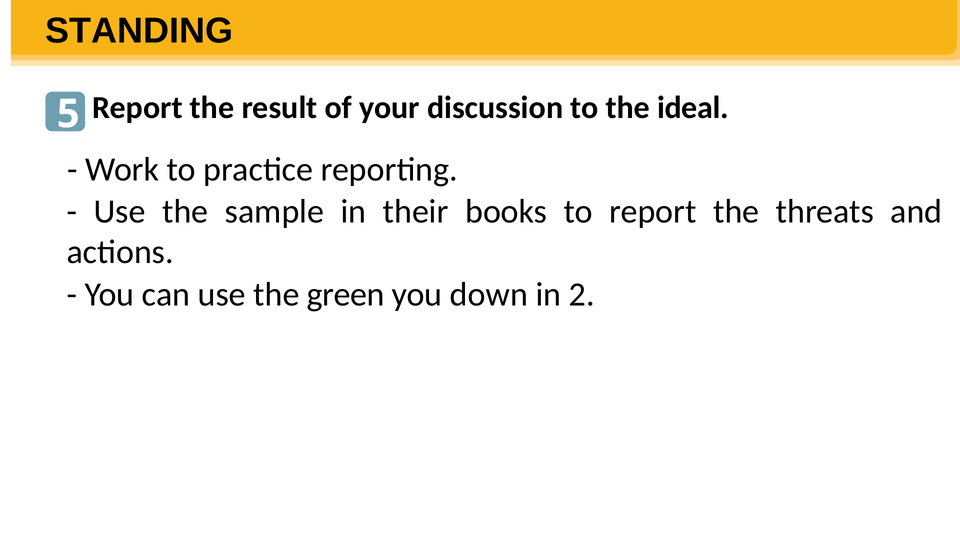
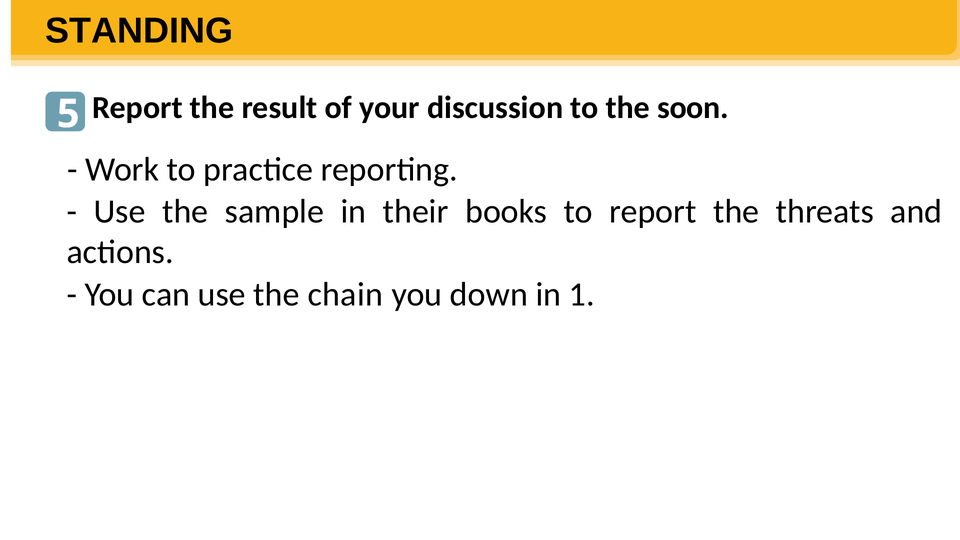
ideal: ideal -> soon (693, 108)
green: green -> chain (345, 295)
2: 2 -> 1 (582, 295)
